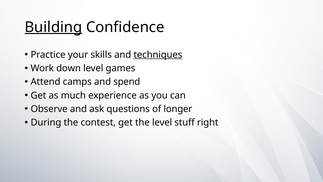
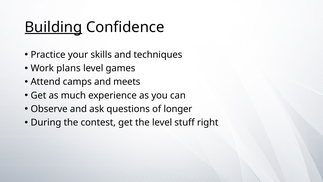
techniques underline: present -> none (158, 55)
down: down -> plans (68, 68)
spend: spend -> meets (127, 82)
